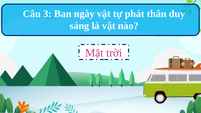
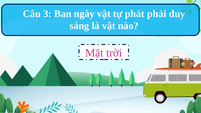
thân: thân -> phải (157, 14)
